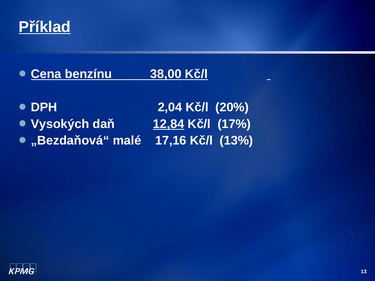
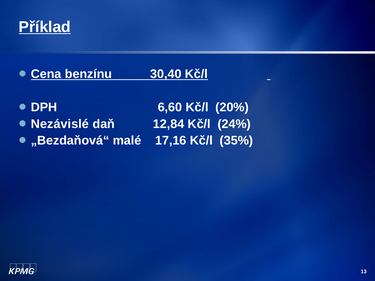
38,00: 38,00 -> 30,40 (166, 74)
2,04: 2,04 -> 6,60 (170, 107)
Vysokých: Vysokých -> Nezávislé (60, 124)
12,84 underline: present -> none (169, 124)
17%: 17% -> 24% (234, 124)
13%: 13% -> 35% (236, 141)
